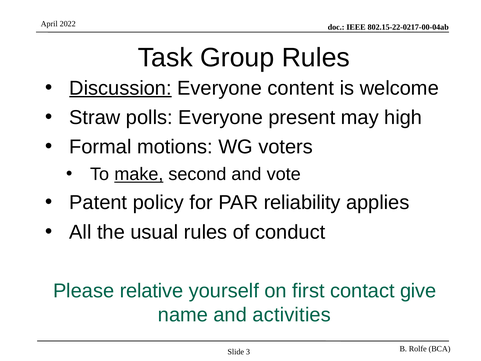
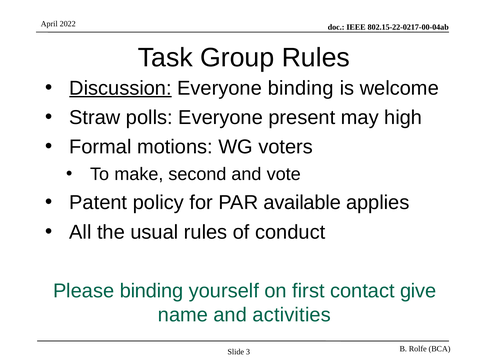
Everyone content: content -> binding (301, 88)
make underline: present -> none (139, 174)
reliability: reliability -> available (302, 203)
Please relative: relative -> binding (152, 291)
